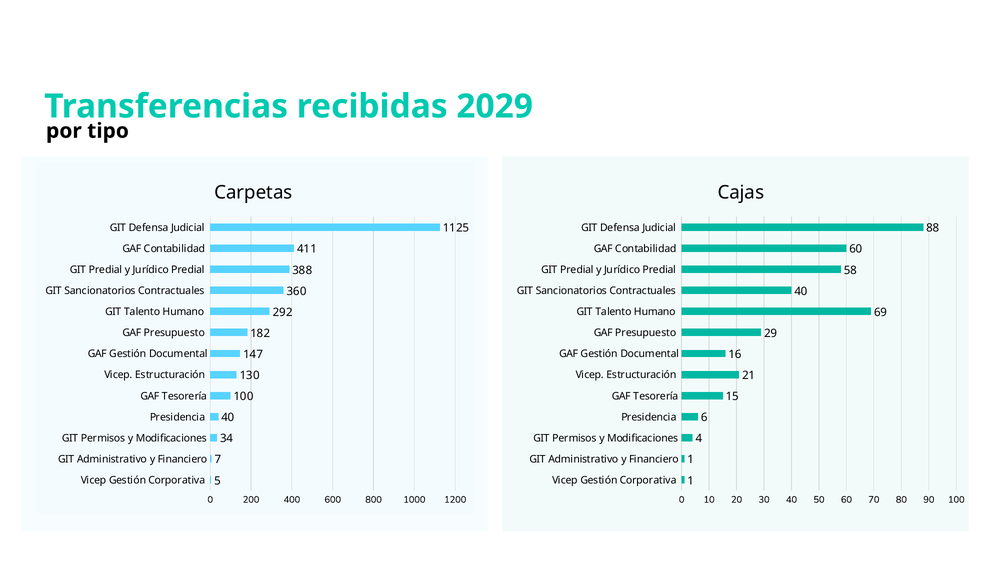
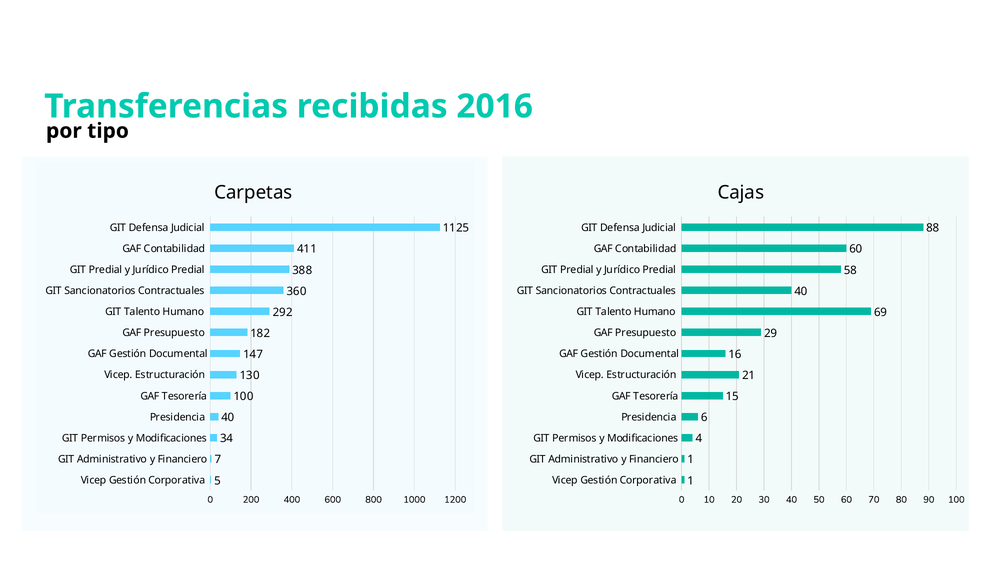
2029: 2029 -> 2016 (495, 106)
